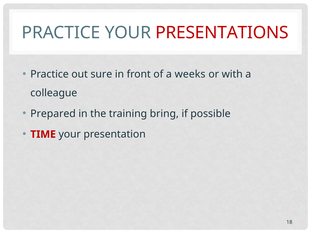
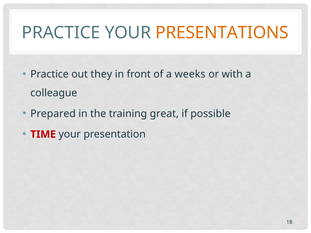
PRESENTATIONS colour: red -> orange (222, 33)
sure: sure -> they (101, 74)
bring: bring -> great (164, 114)
